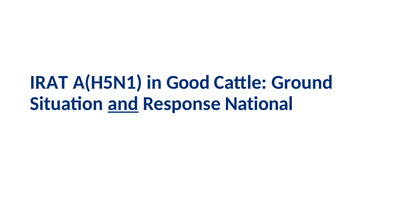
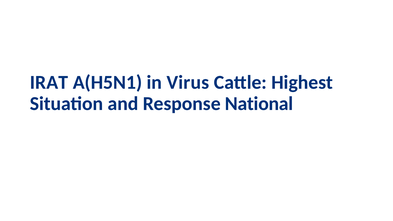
Good: Good -> Virus (188, 82)
Ground: Ground -> Highest (302, 82)
and underline: present -> none (123, 104)
